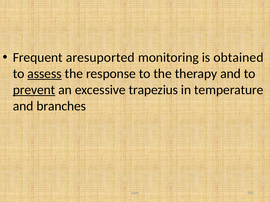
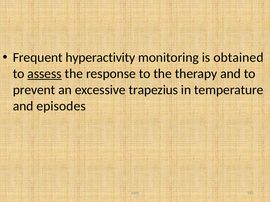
aresuported: aresuported -> hyperactivity (100, 58)
prevent underline: present -> none (34, 90)
branches: branches -> episodes (61, 106)
